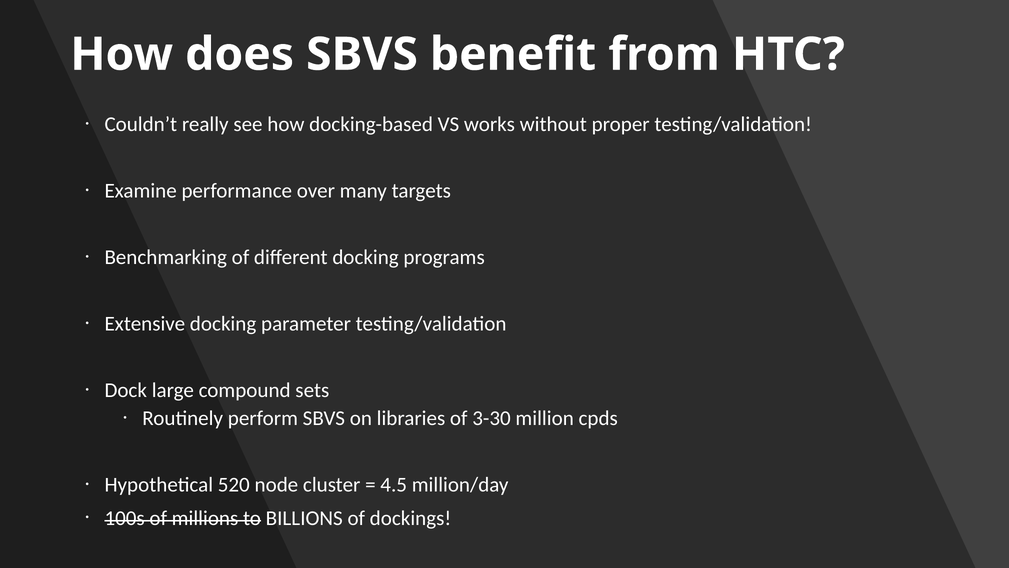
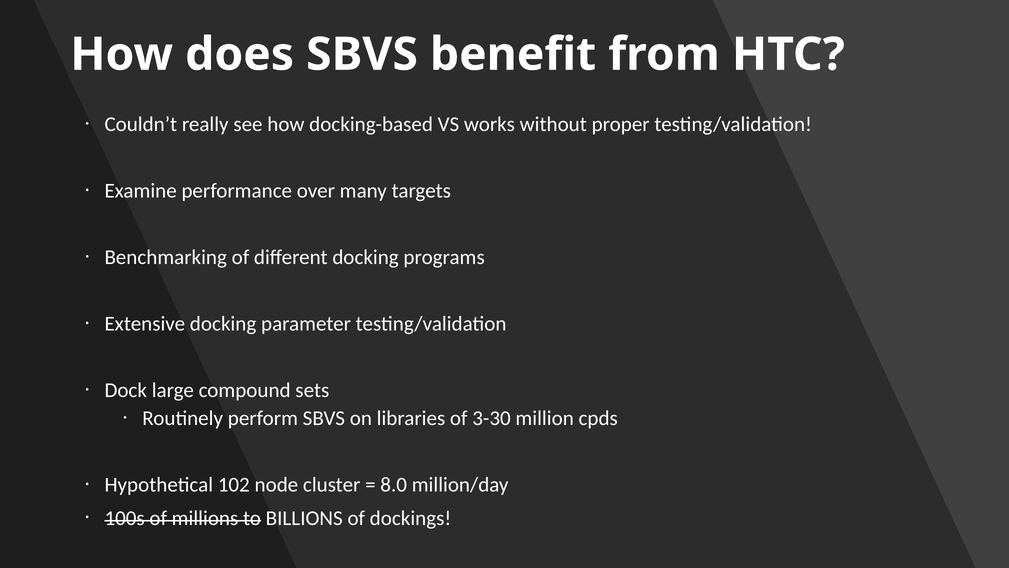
520: 520 -> 102 (234, 485)
4.5: 4.5 -> 8.0 (394, 485)
